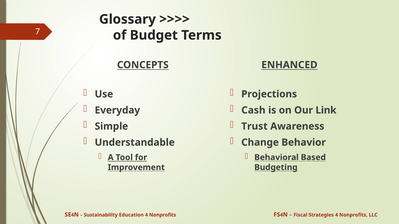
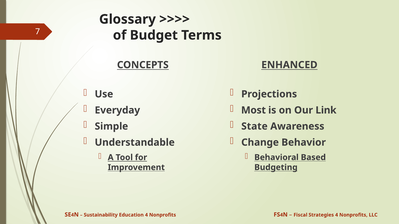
Cash: Cash -> Most (254, 110)
Trust: Trust -> State (254, 127)
